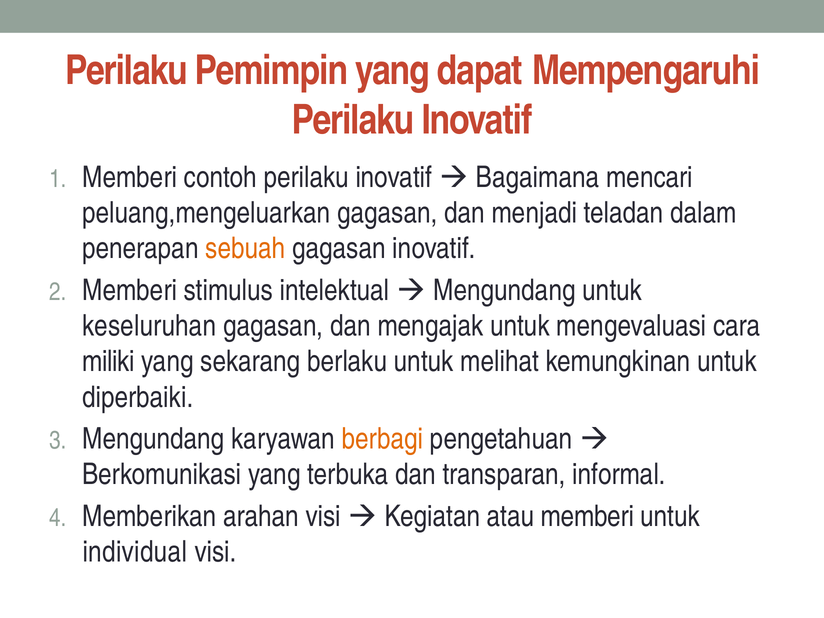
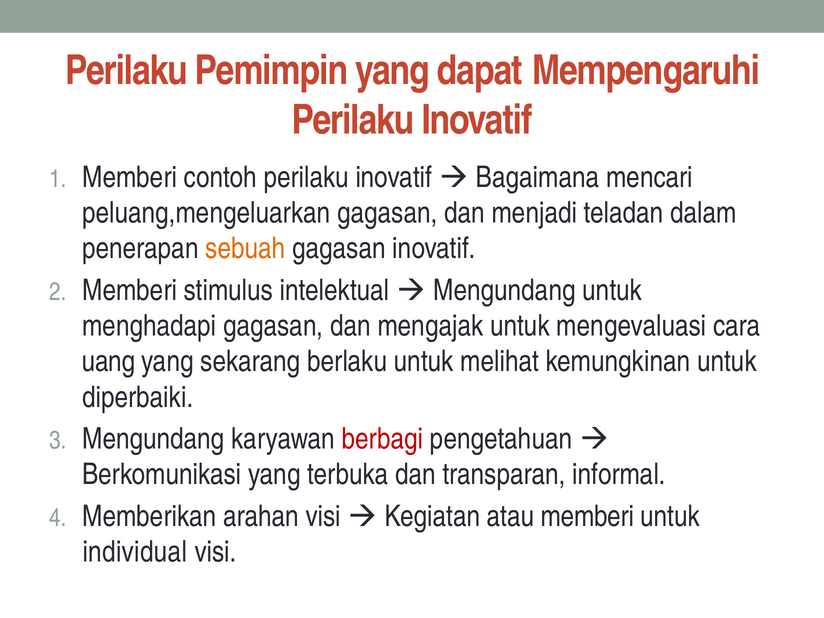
keseluruhan: keseluruhan -> menghadapi (149, 326)
miliki: miliki -> uang (108, 362)
berbagi colour: orange -> red (382, 439)
